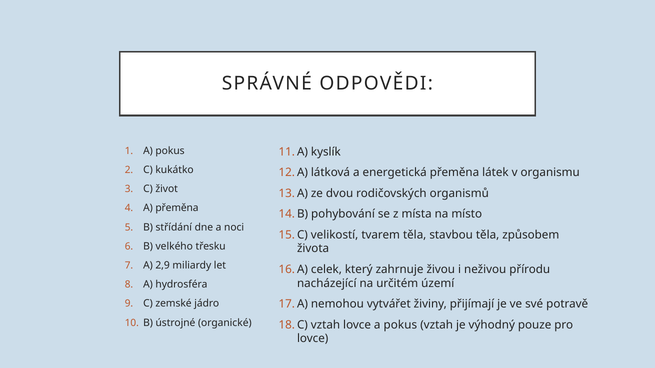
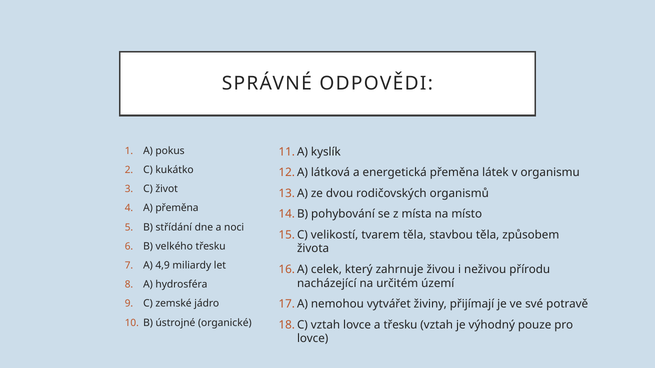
2,9: 2,9 -> 4,9 (163, 266)
lovce a pokus: pokus -> třesku (400, 325)
